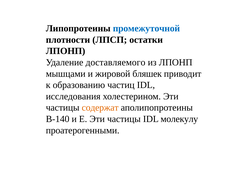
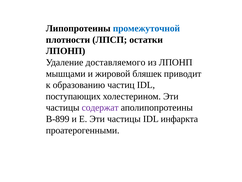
исследования: исследования -> поступающих (73, 96)
содержат colour: orange -> purple (100, 107)
B-140: B-140 -> B-899 (58, 119)
молекулу: молекулу -> инфаркта (179, 119)
